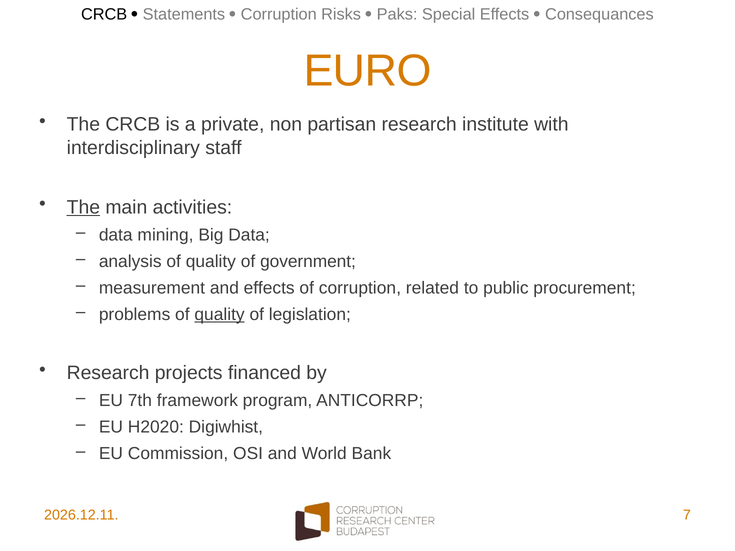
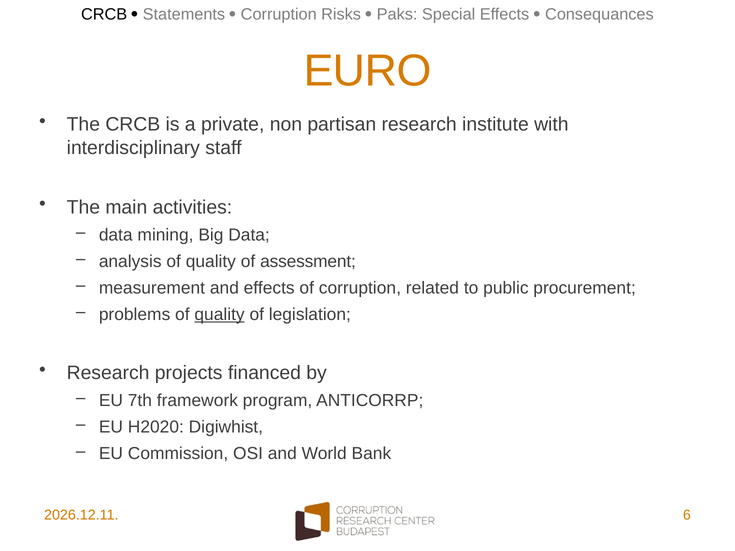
The underline: present -> none (83, 207)
government: government -> assessment (308, 262)
7: 7 -> 6 (687, 515)
